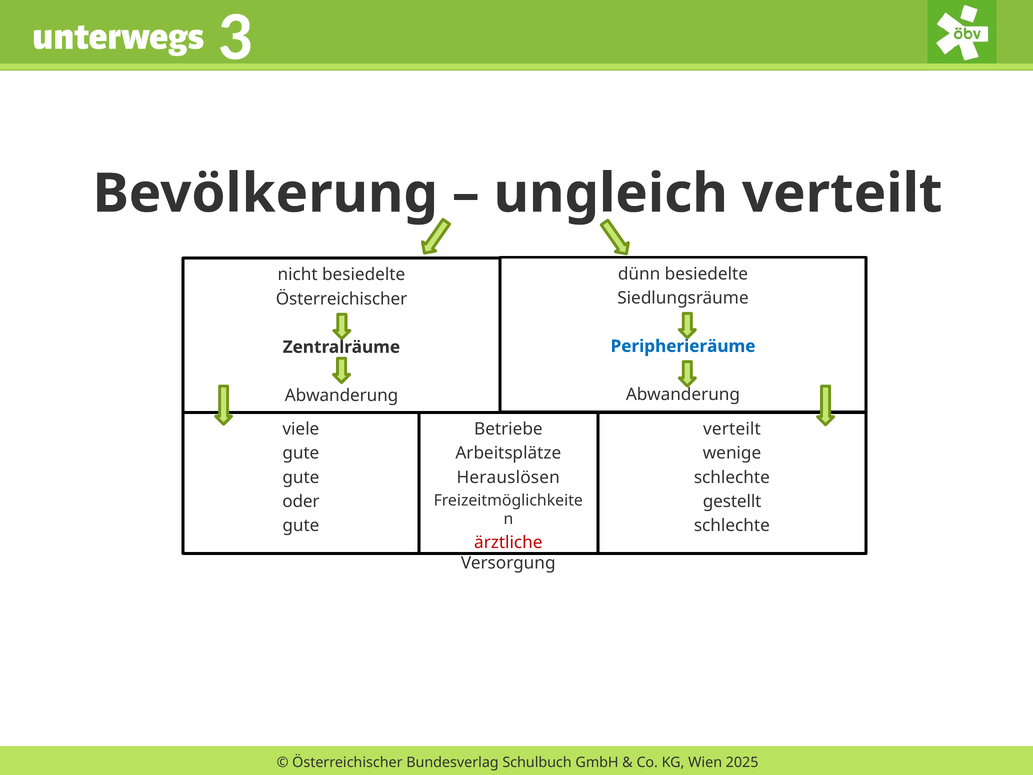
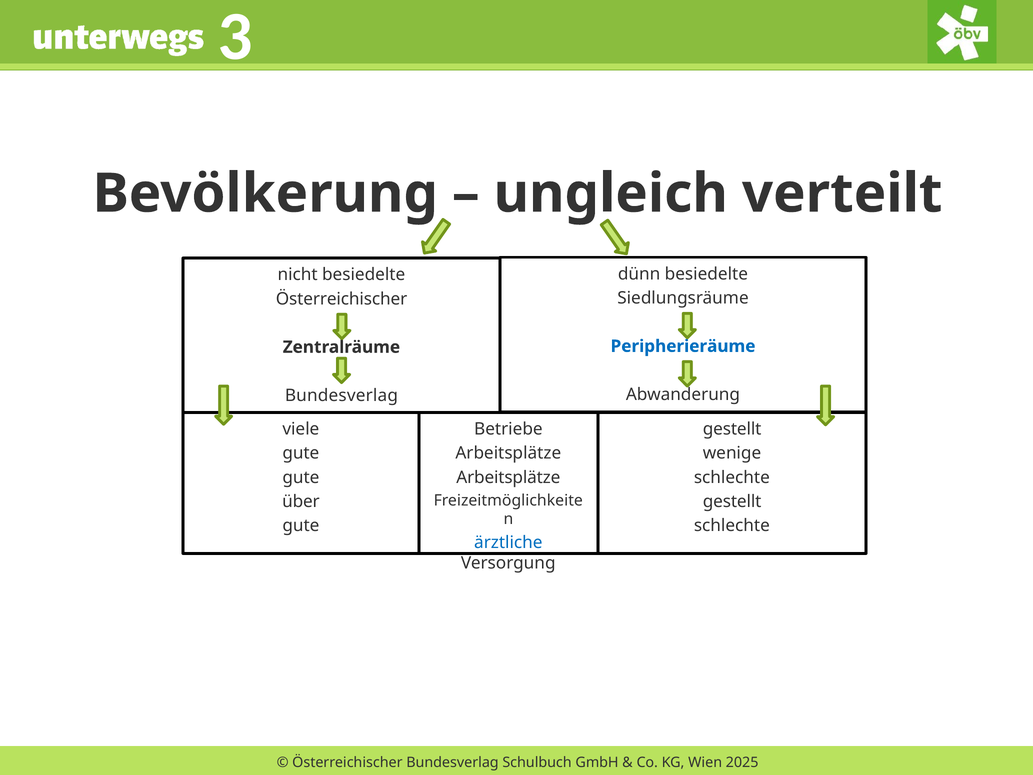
Abwanderung: Abwanderung -> Bundesverlag (341, 395)
verteilt: verteilt -> gestellt (732, 429)
Herauslösen: Herauslösen -> Arbeitsplätze (508, 477)
oder: oder -> über (301, 501)
ärztliche colour: red -> blue (508, 542)
